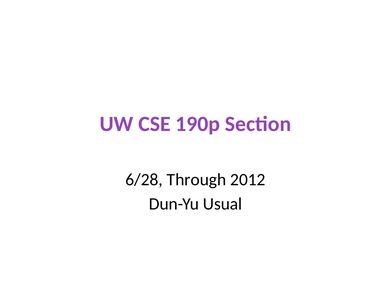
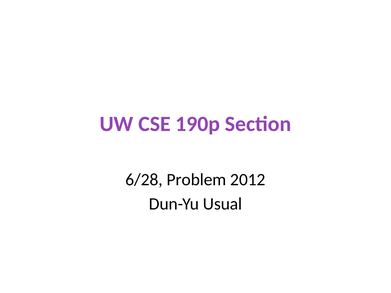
Through: Through -> Problem (197, 180)
